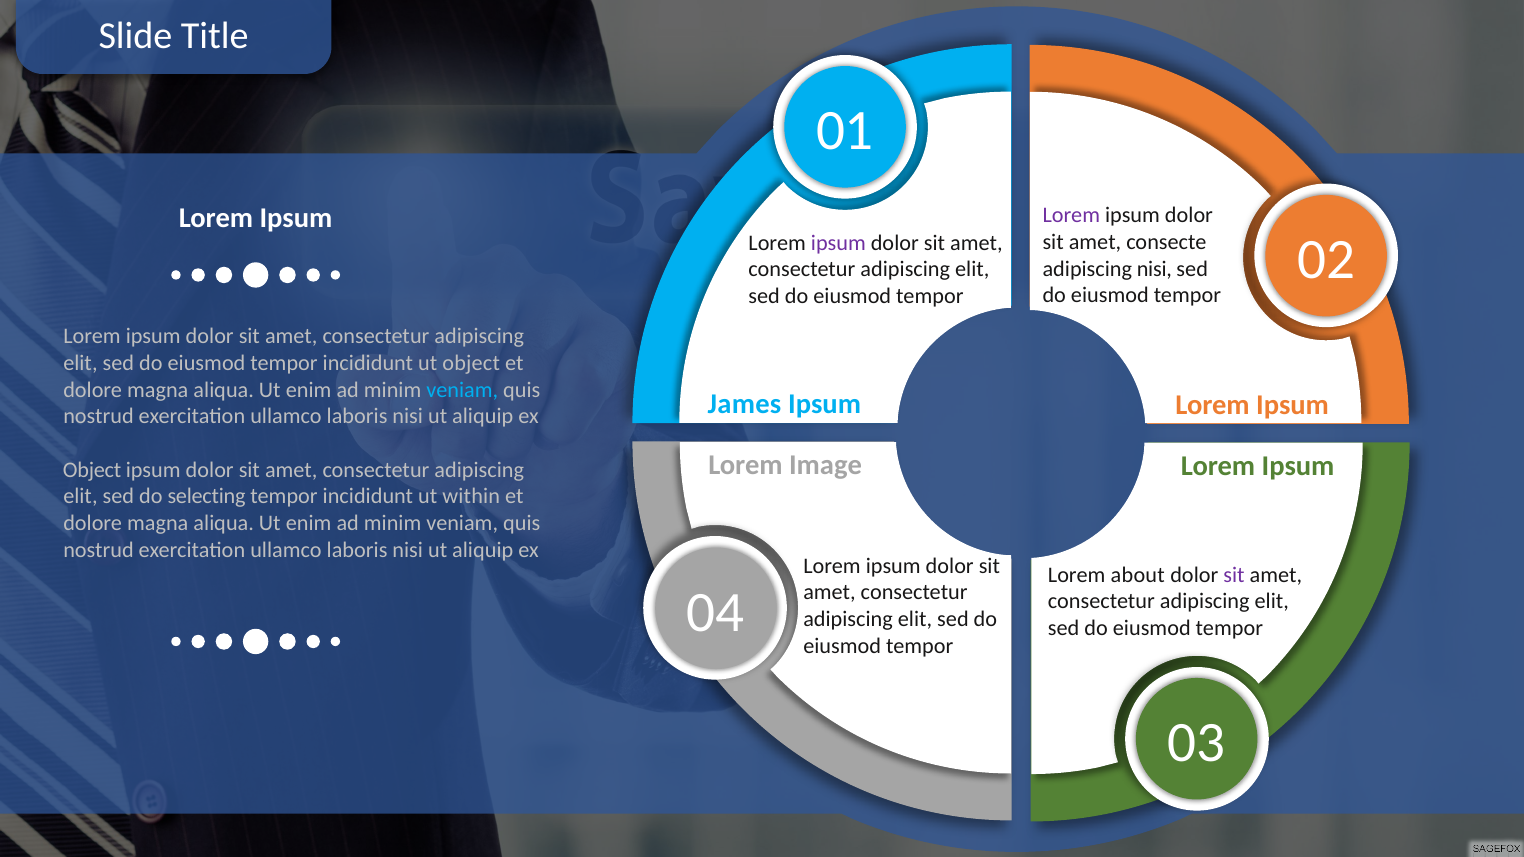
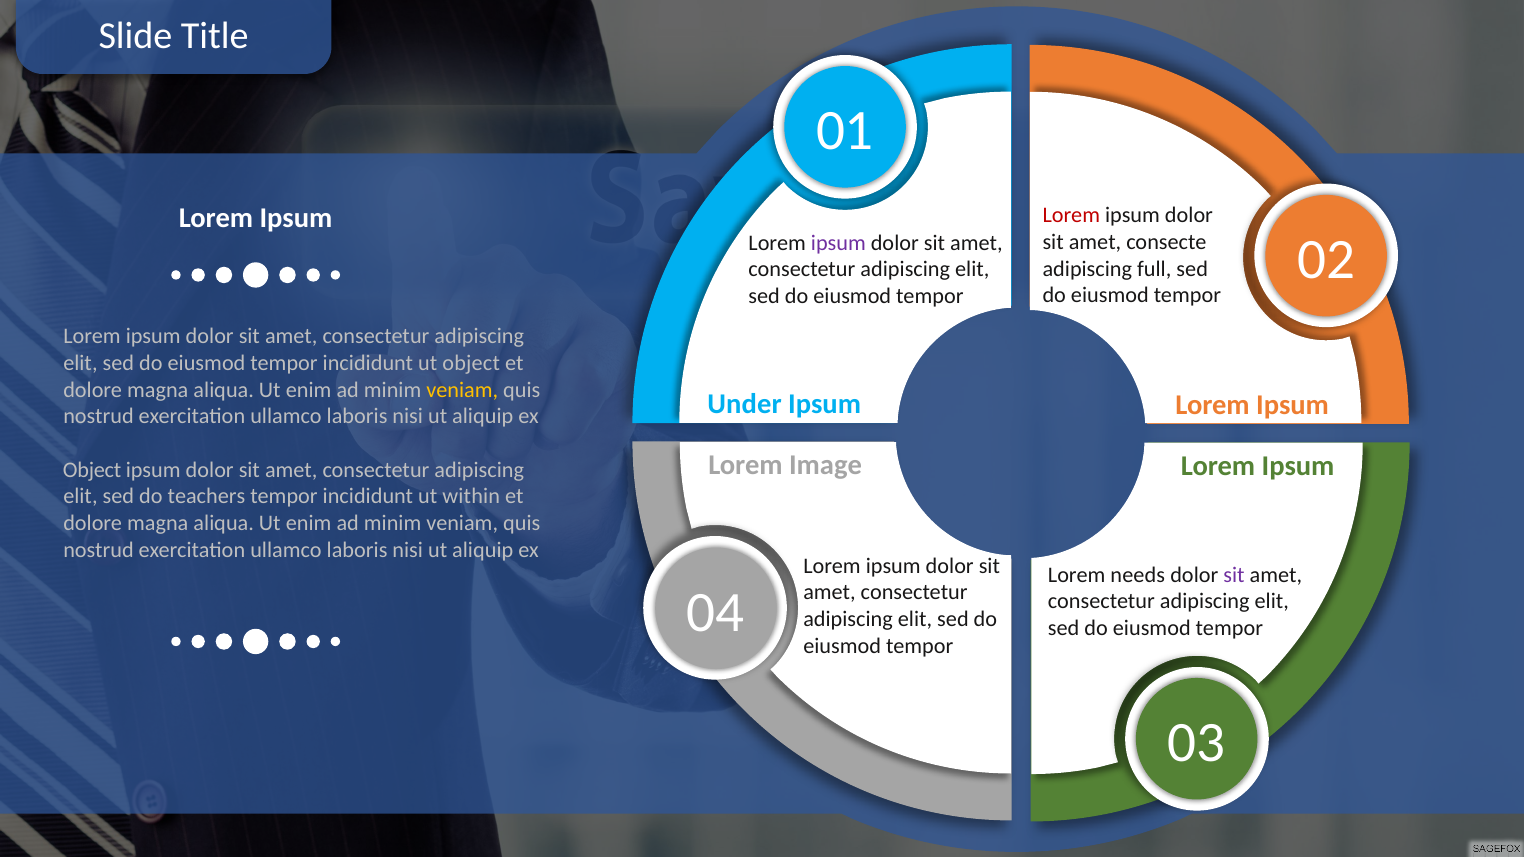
Lorem colour: purple -> red (1071, 216)
adipiscing nisi: nisi -> full (1154, 269)
veniam colour: light blue -> yellow (462, 390)
James: James -> Under (745, 404)
selecting: selecting -> teachers (206, 497)
about: about -> needs (1138, 575)
